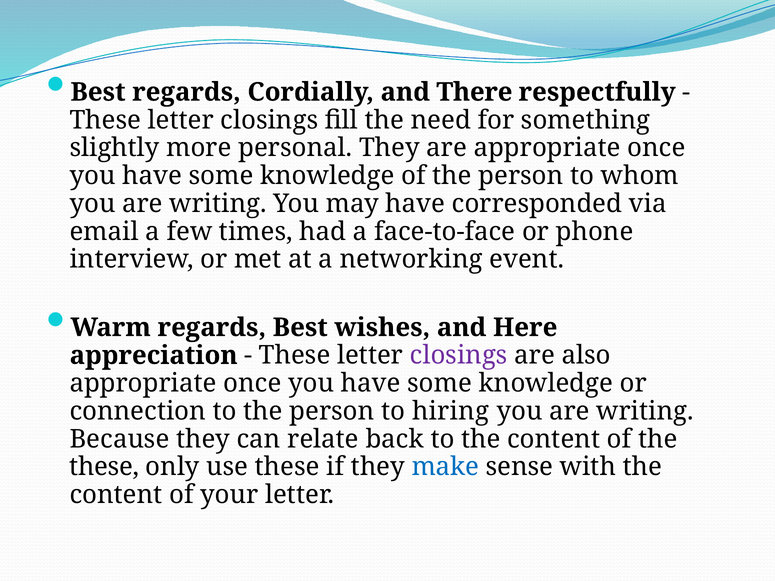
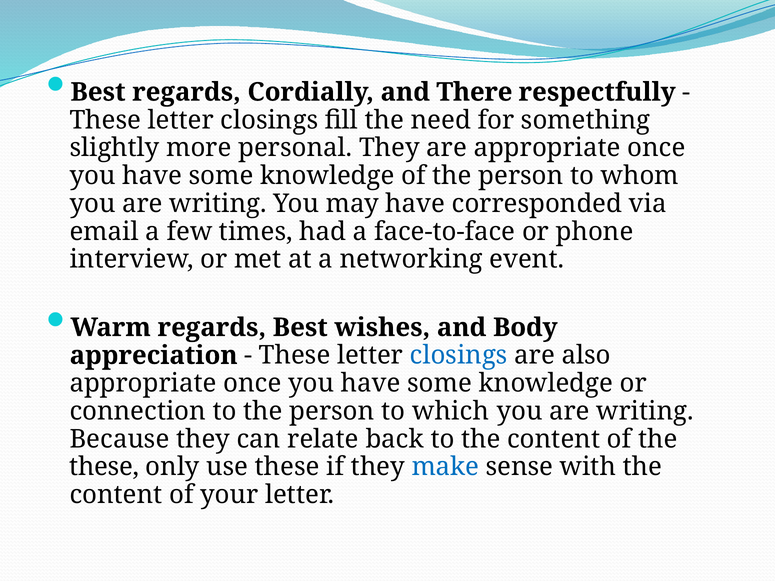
Here: Here -> Body (525, 328)
closings colour: purple -> blue (459, 356)
hiring: hiring -> which (451, 411)
